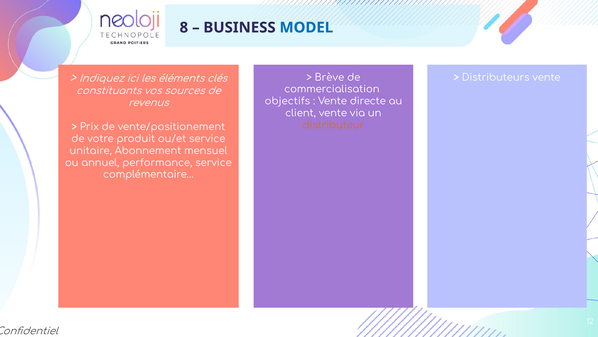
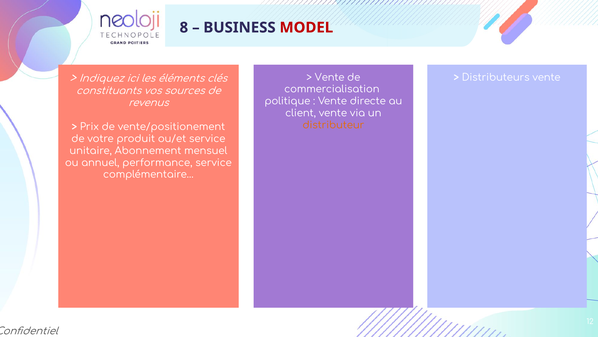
MODEL colour: blue -> red (306, 28)
Brève: Brève -> Vente (330, 77)
objectifs: objectifs -> politique (287, 101)
